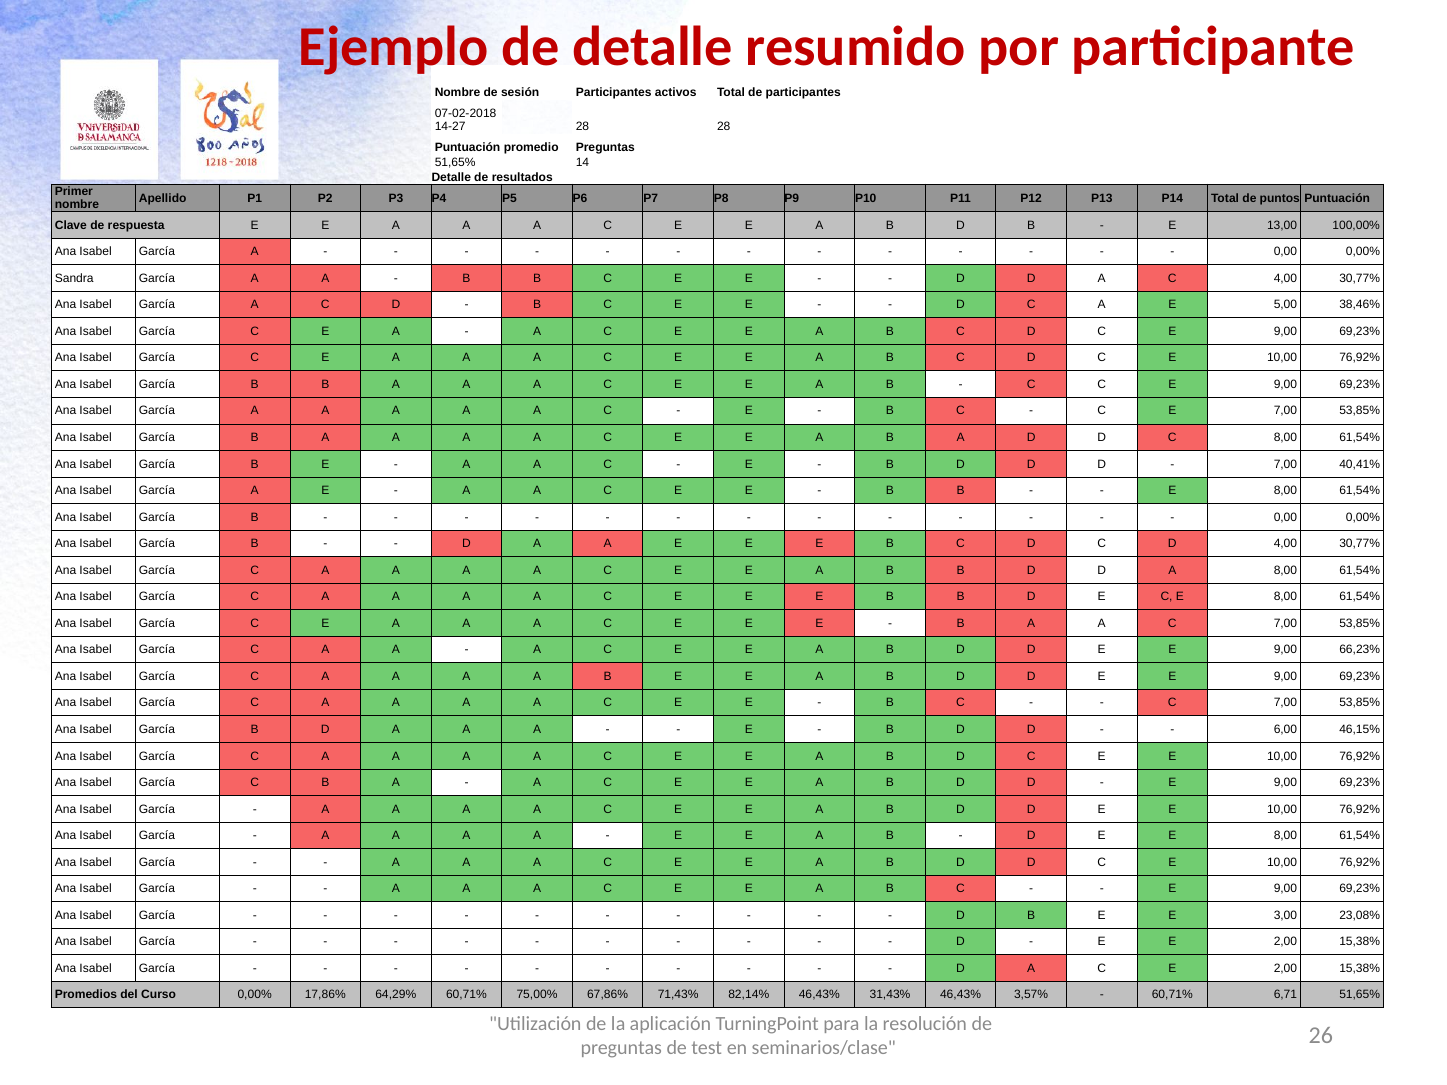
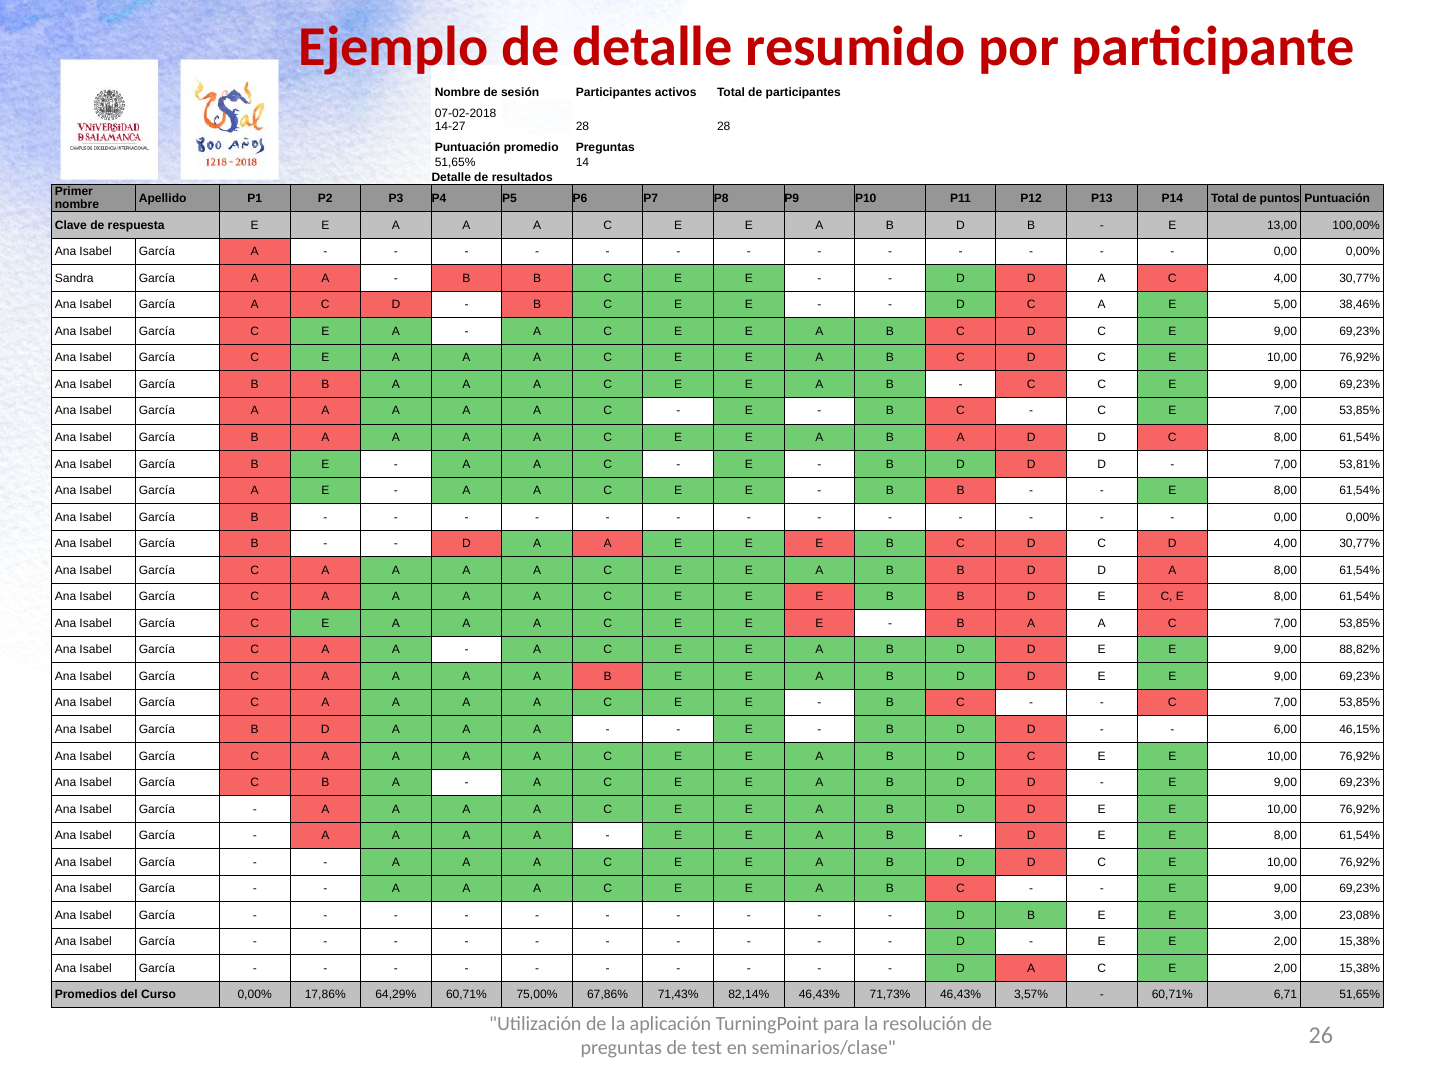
40,41%: 40,41% -> 53,81% (1360, 464)
66,23%: 66,23% -> 88,82% (1360, 650)
31,43%: 31,43% -> 71,73% (890, 995)
